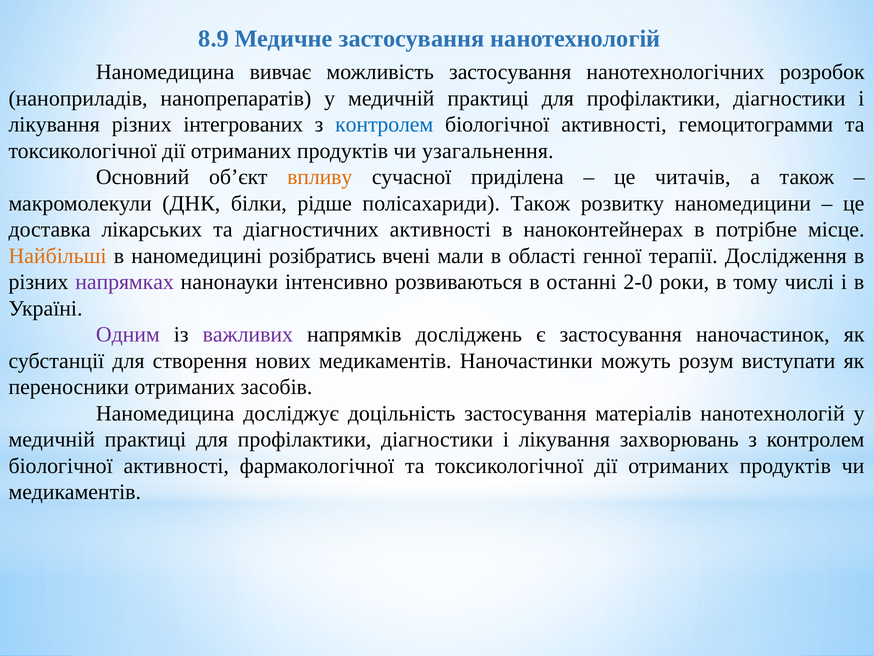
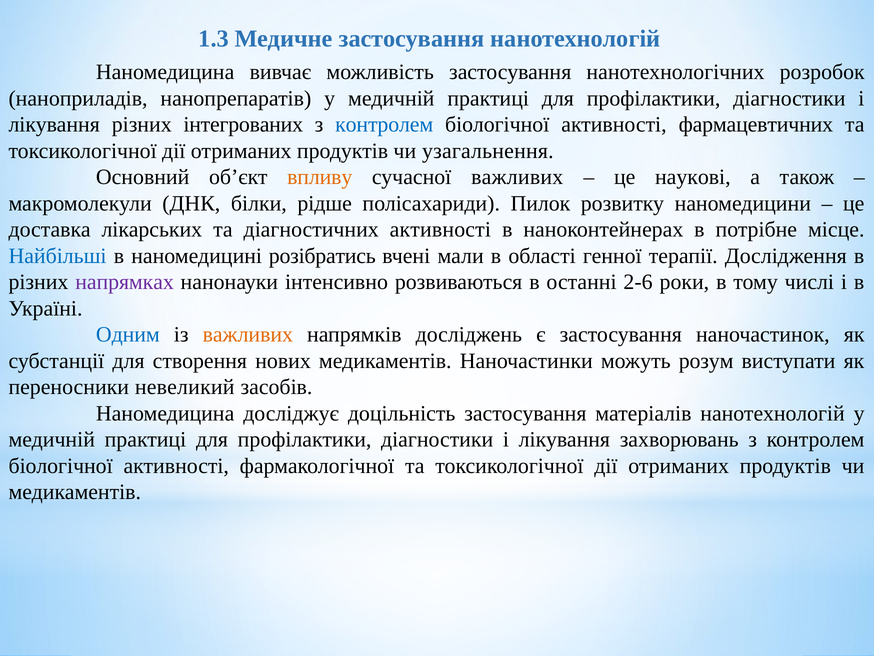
8.9: 8.9 -> 1.3 (214, 39)
гемоцитограмми: гемоцитограмми -> фармацевтичних (756, 125)
сучасної приділена: приділена -> важливих (517, 177)
читачів: читачів -> наукові (693, 177)
полісахариди Також: Також -> Пилок (540, 203)
Найбільші colour: orange -> blue (58, 256)
2-0: 2-0 -> 2-6 (638, 282)
Одним colour: purple -> blue (128, 334)
важливих colour: purple -> orange (248, 334)
переносники отриманих: отриманих -> невеликий (185, 387)
